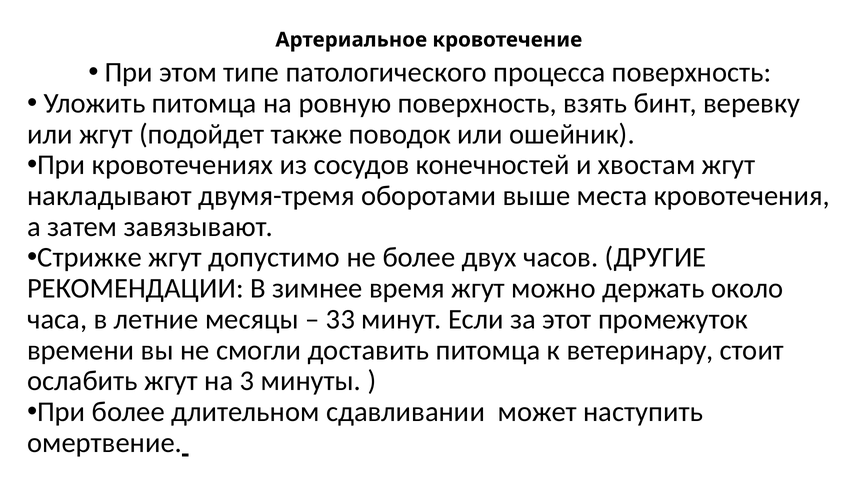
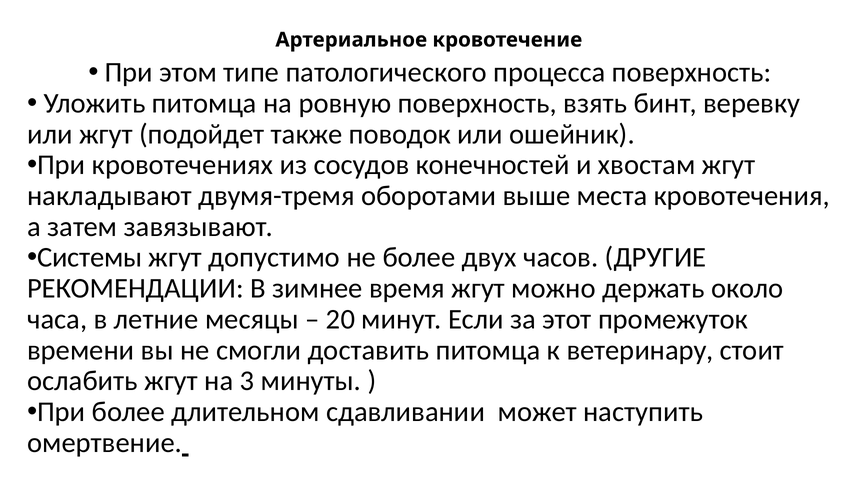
Стрижке: Стрижке -> Системы (90, 258)
33: 33 -> 20 (340, 320)
